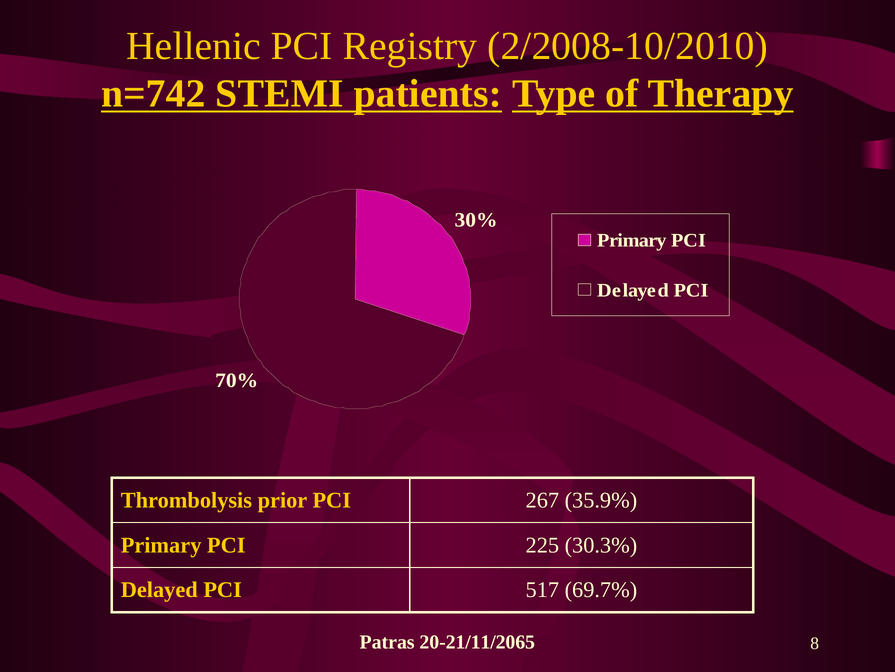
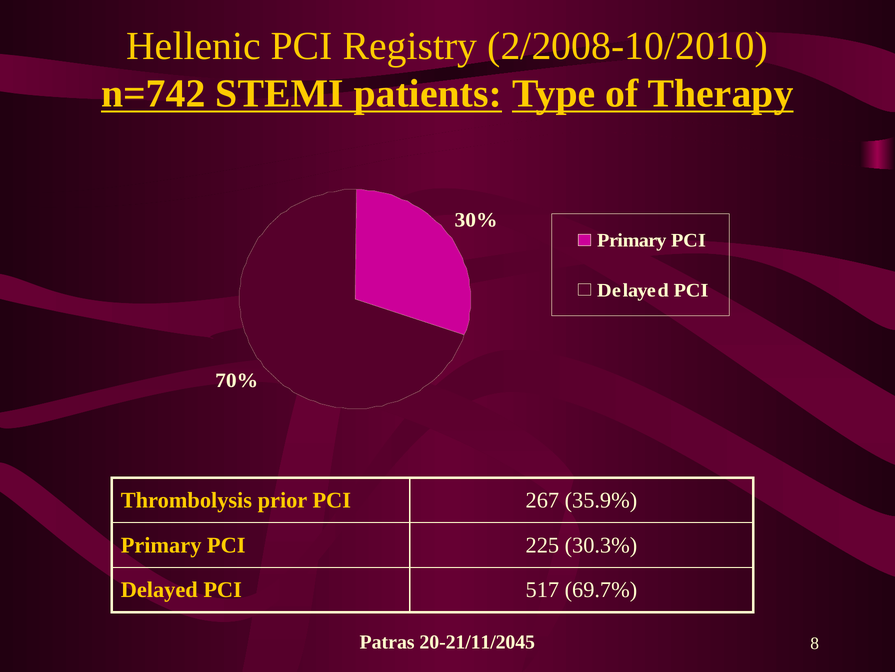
20-21/11/2065: 20-21/11/2065 -> 20-21/11/2045 (477, 641)
